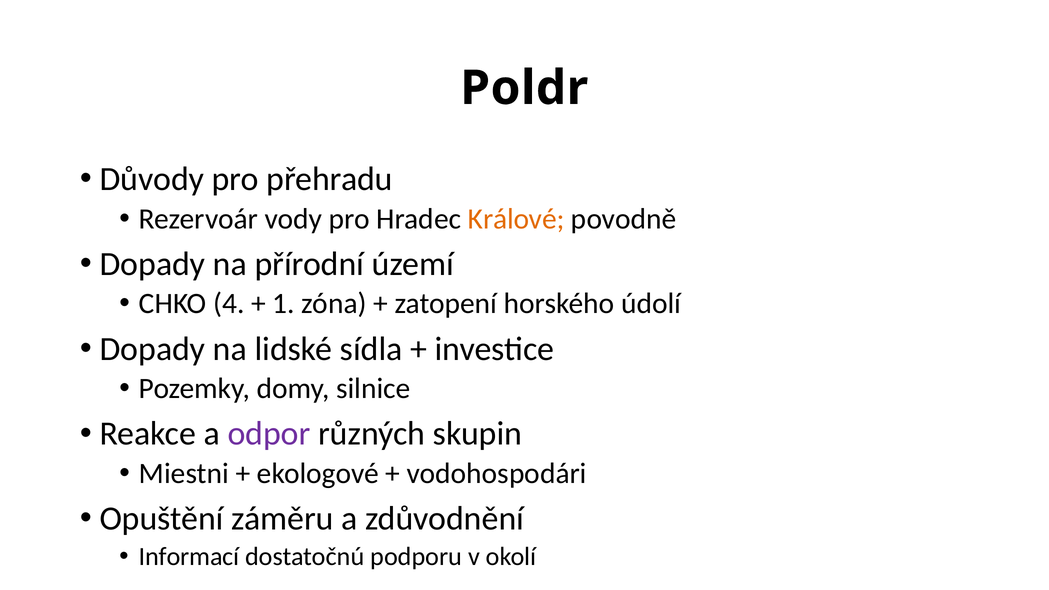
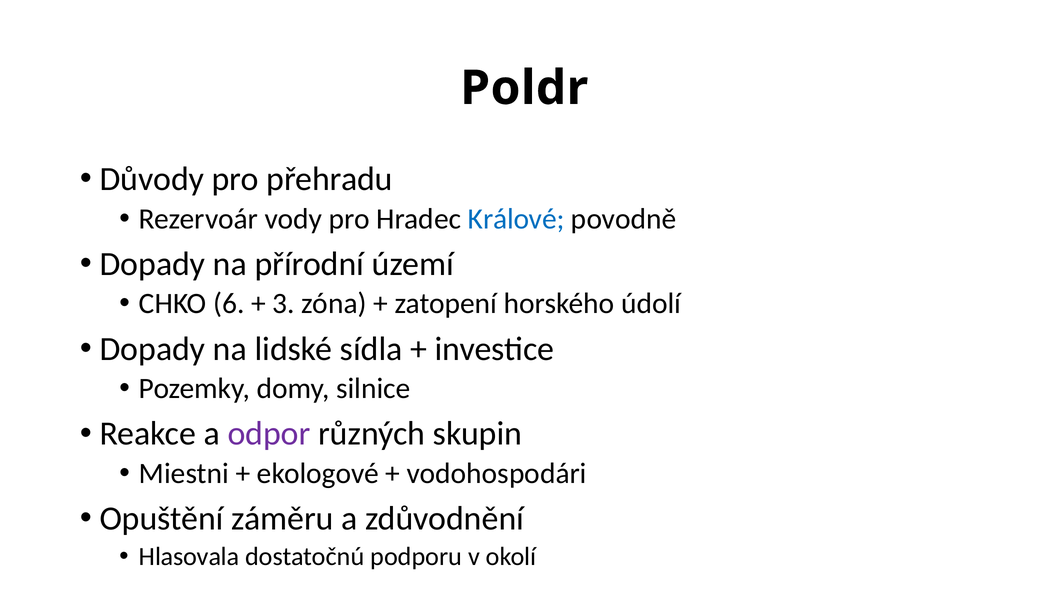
Králové colour: orange -> blue (516, 219)
4: 4 -> 6 (229, 304)
1: 1 -> 3 (284, 304)
Informací: Informací -> Hlasovala (189, 557)
